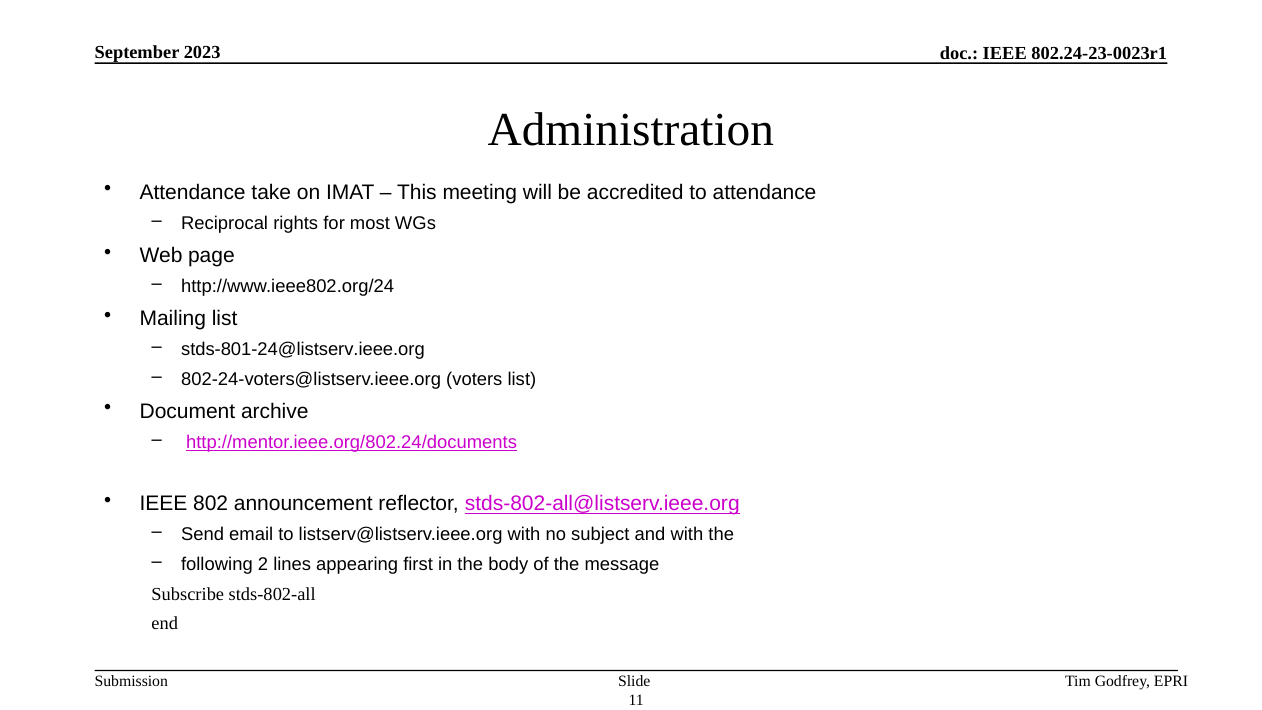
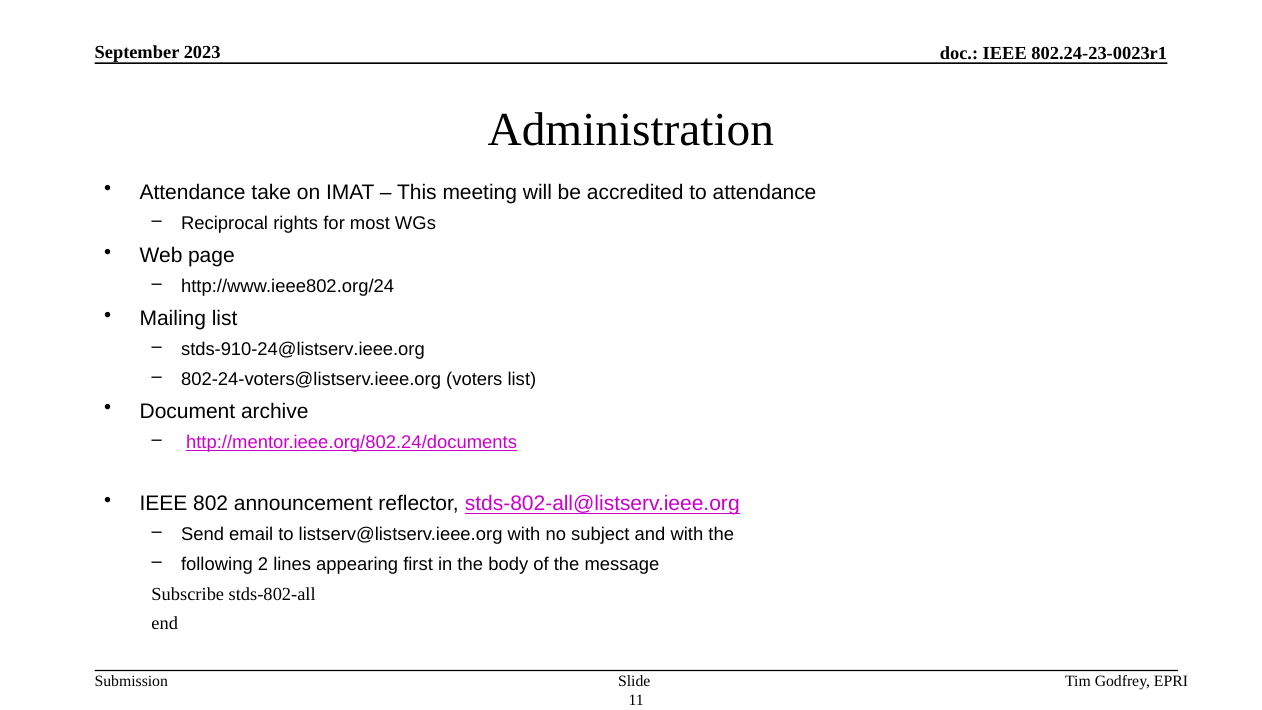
stds-801-24@listserv.ieee.org: stds-801-24@listserv.ieee.org -> stds-910-24@listserv.ieee.org (303, 349)
